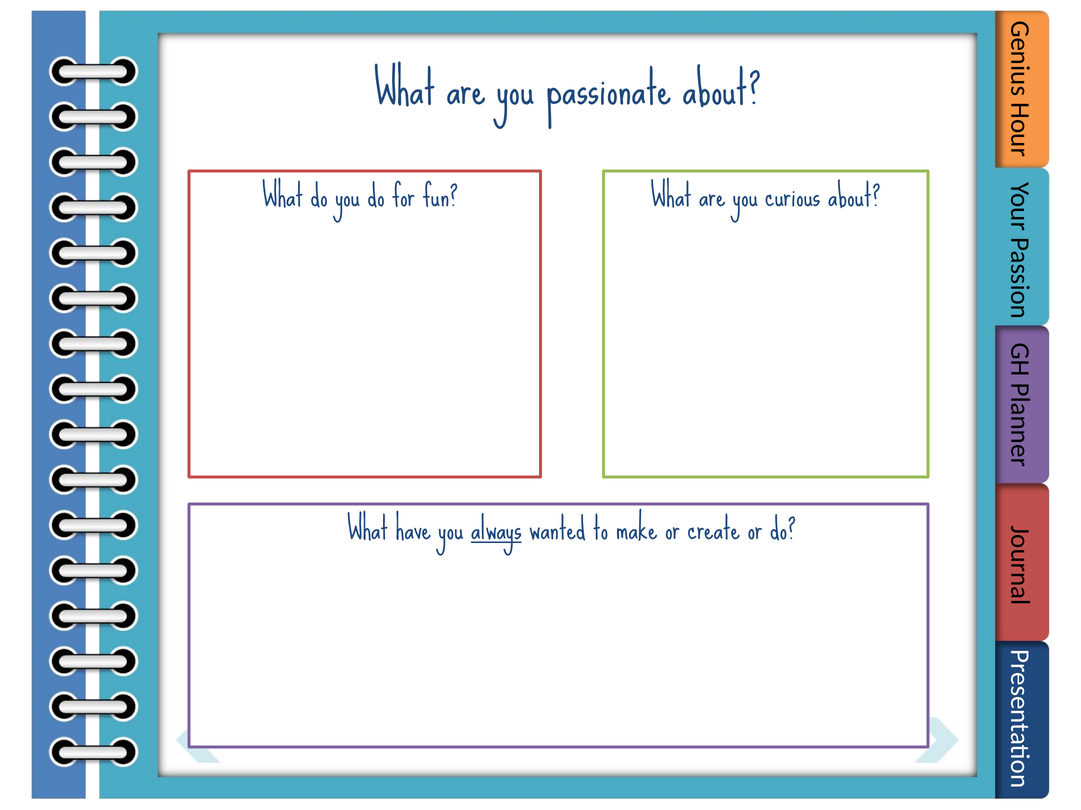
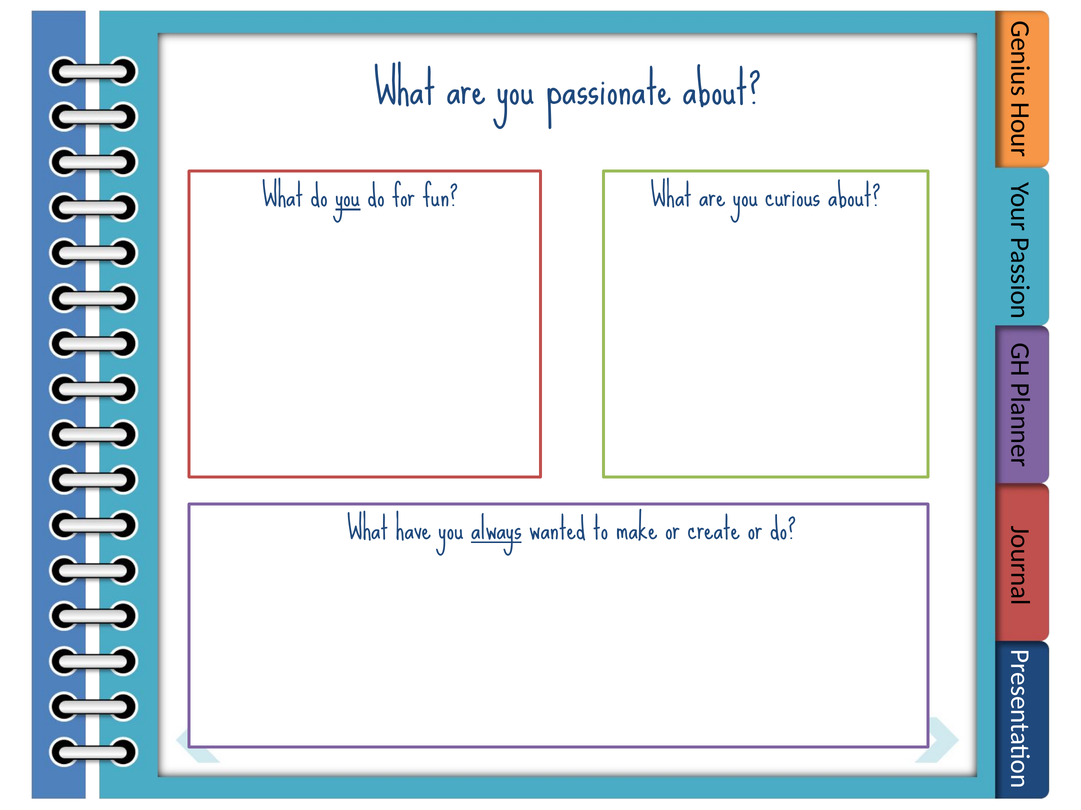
you underline: none -> present (348, 197)
